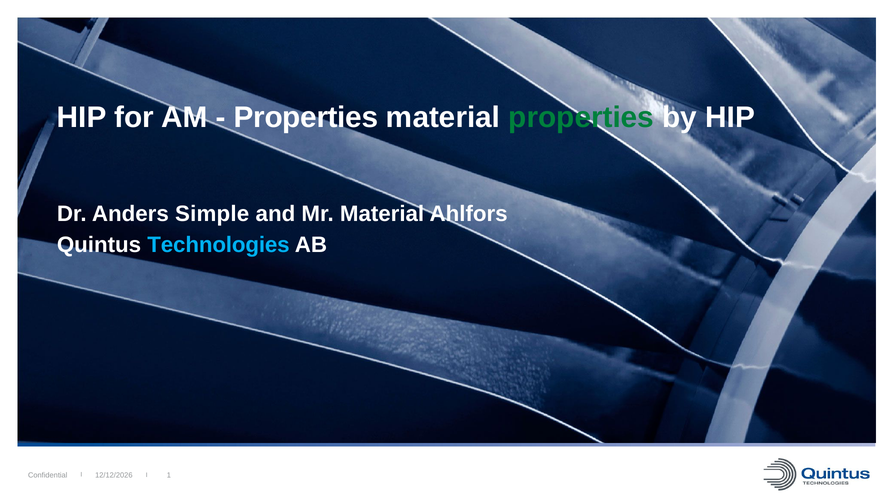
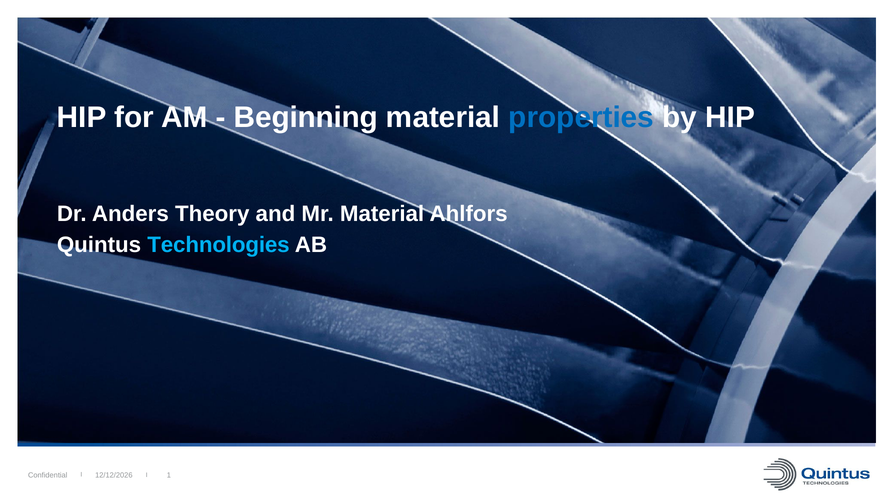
Properties: Properties -> Beginning (306, 118)
properties colour: green -> blue (581, 118)
Simple: Simple -> Theory (212, 214)
